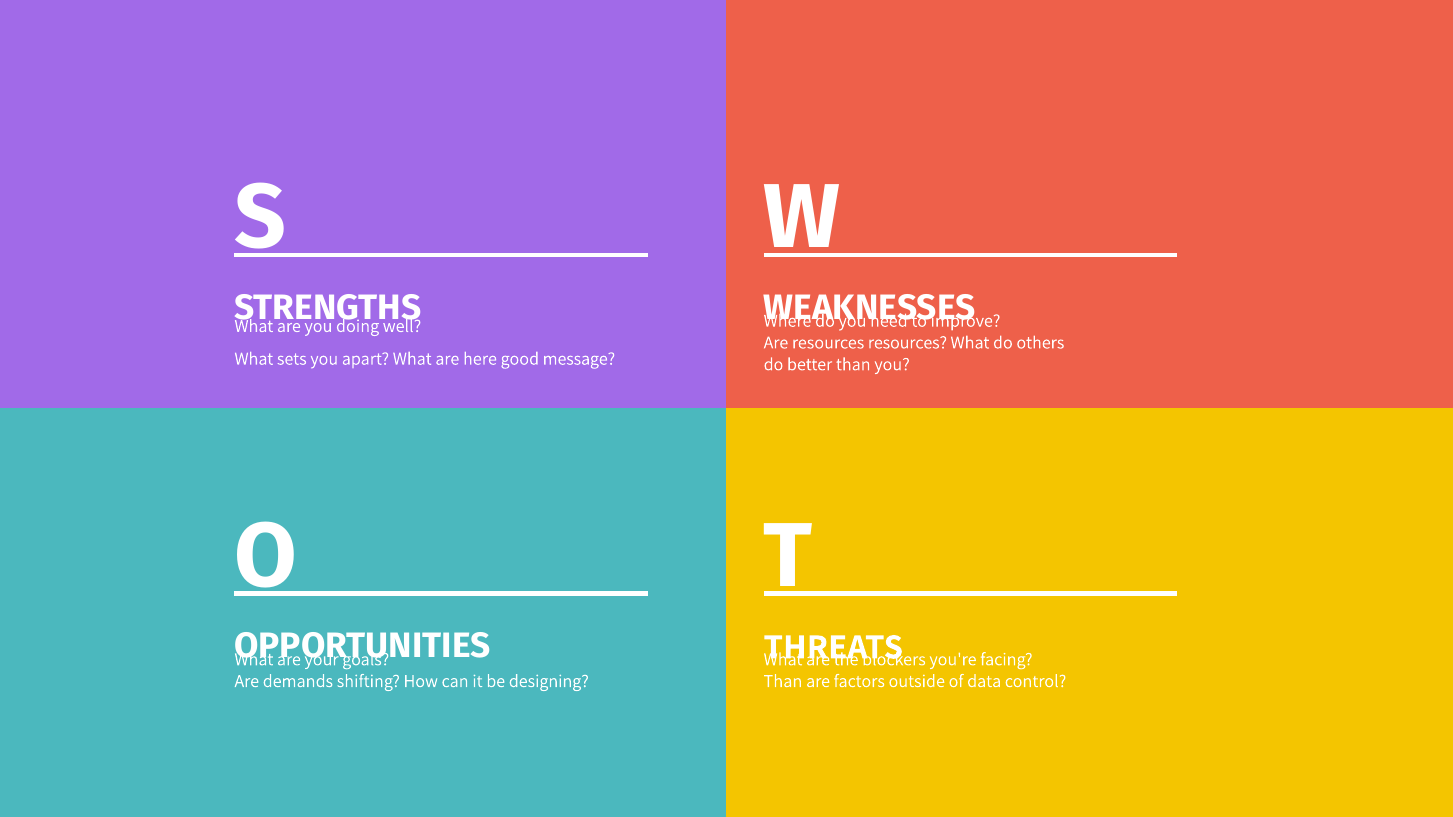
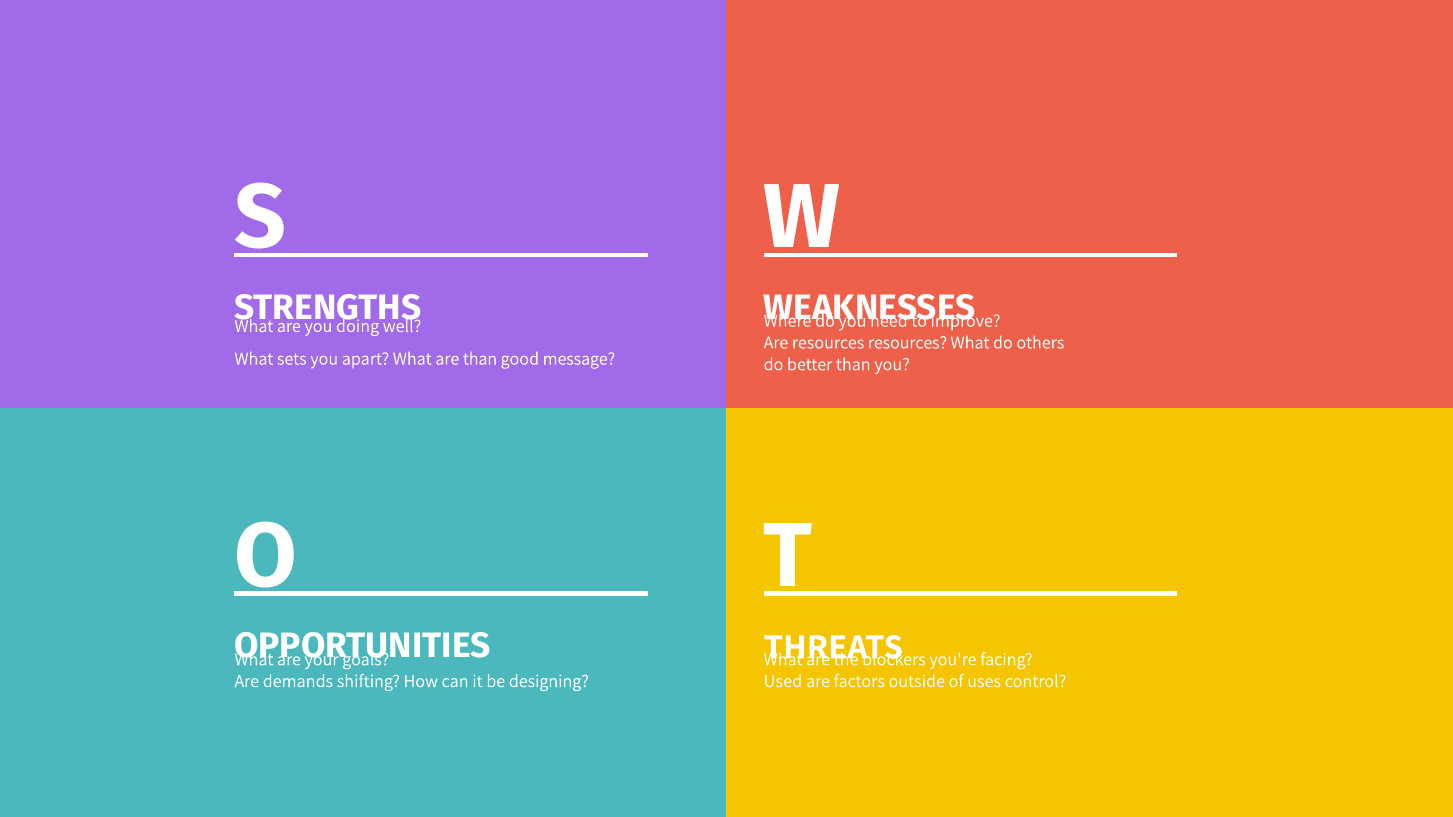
are here: here -> than (480, 359)
Than: Than -> Used (783, 681)
data: data -> uses (984, 681)
